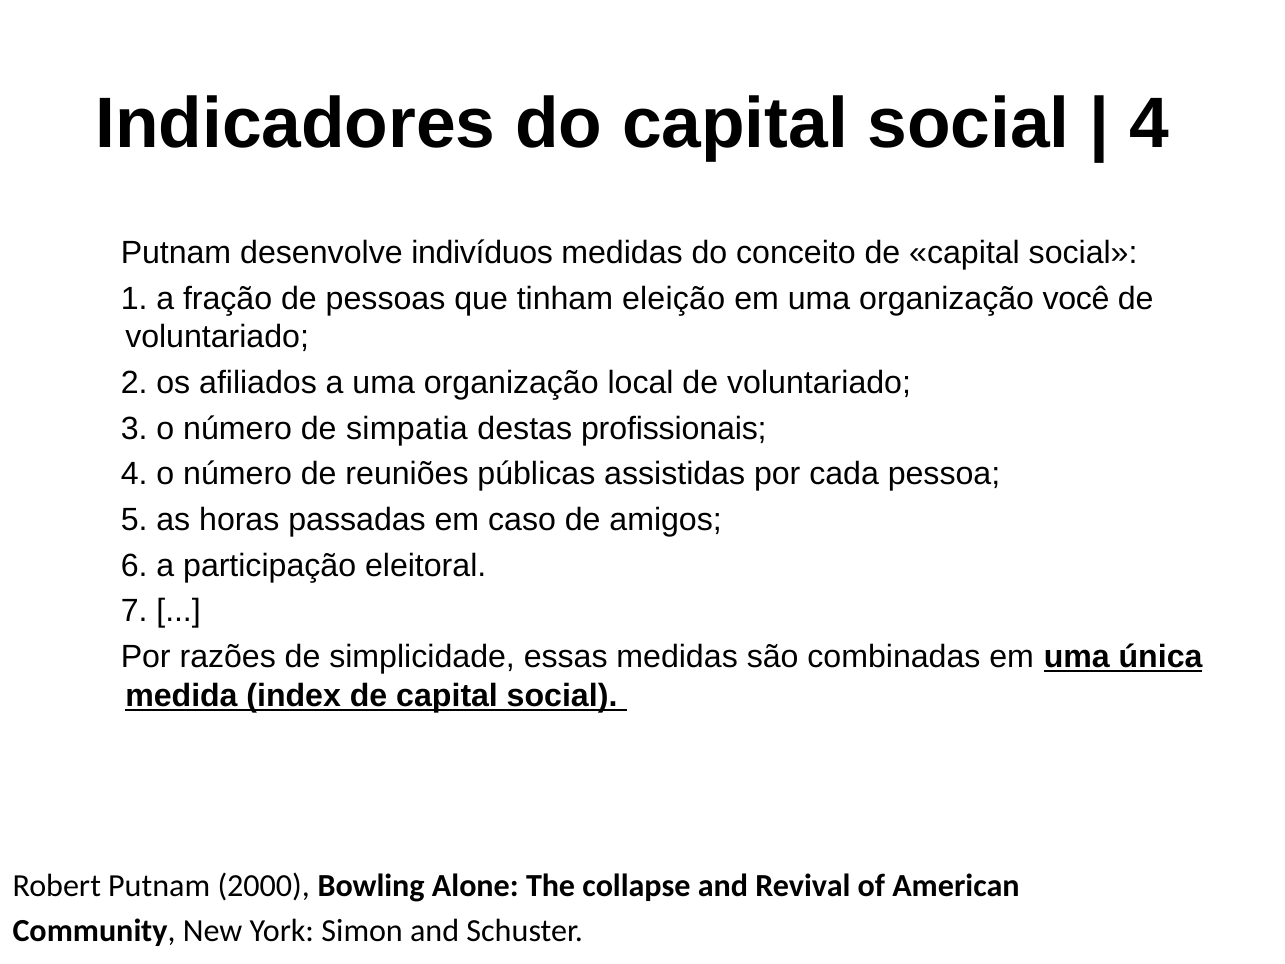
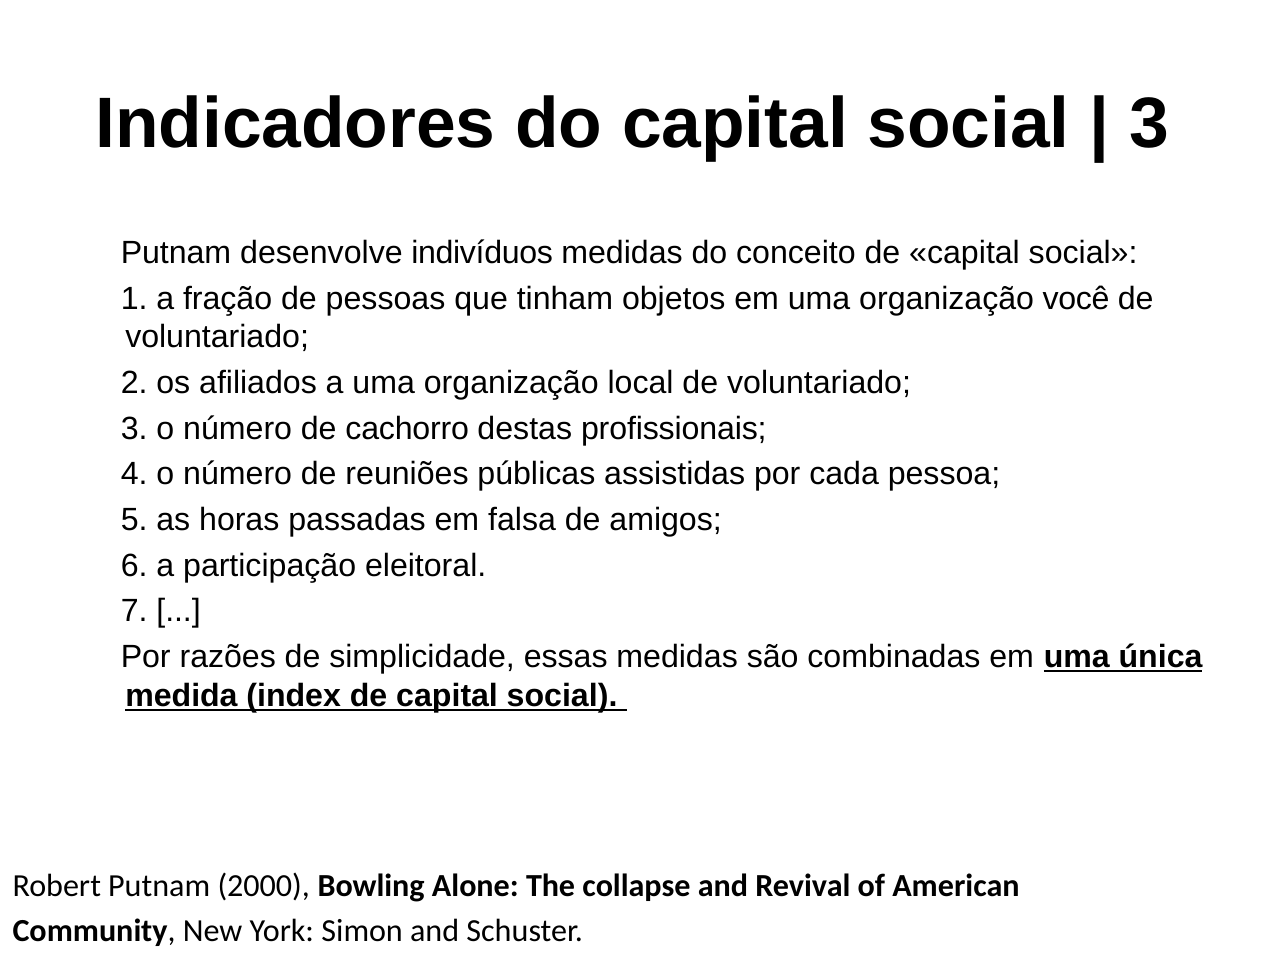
4: 4 -> 3 (1149, 124)
eleição: eleição -> objetos (674, 299)
simpatia: simpatia -> cachorro (407, 428)
caso: caso -> falsa (522, 520)
